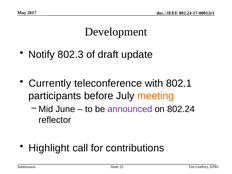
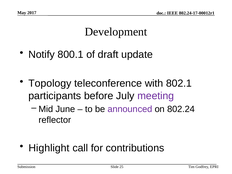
802.3: 802.3 -> 800.1 (71, 54)
Currently: Currently -> Topology (50, 83)
meeting colour: orange -> purple (156, 96)
